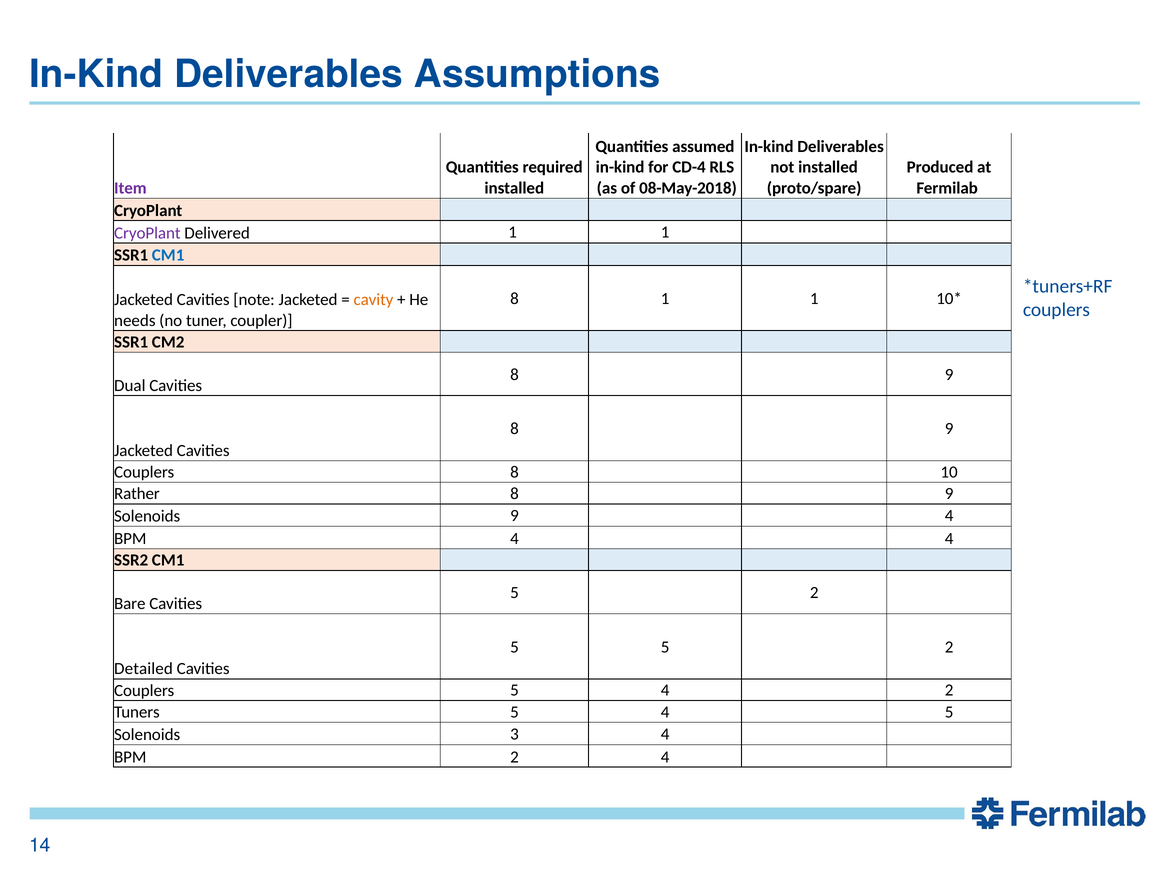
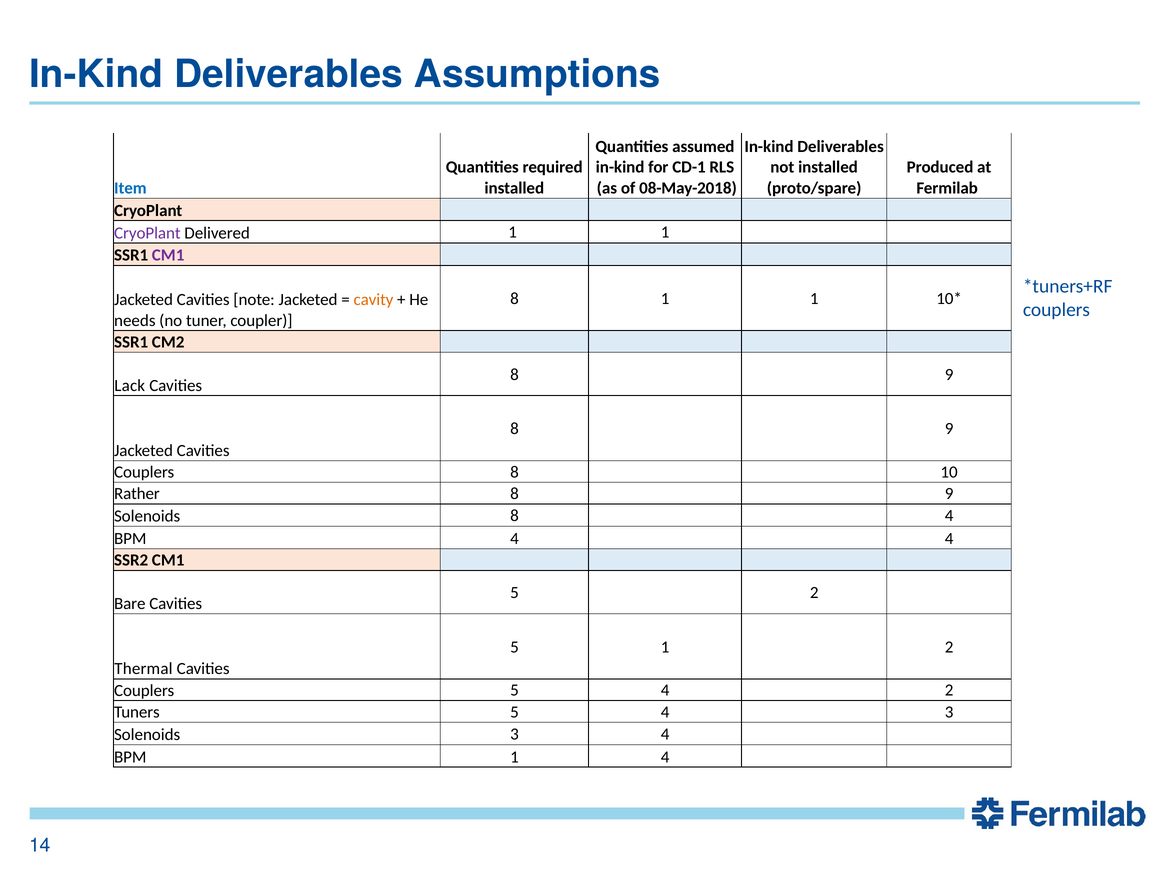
CD-4: CD-4 -> CD-1 (689, 168)
Item colour: purple -> blue (130, 188)
CM1 colour: blue -> purple (168, 256)
Dual: Dual -> Lack (130, 386)
Solenoids 9: 9 -> 8 (514, 516)
5 5: 5 -> 1 (665, 647)
Detailed: Detailed -> Thermal (143, 669)
4 5: 5 -> 3 (949, 713)
BPM 2: 2 -> 1 (514, 758)
